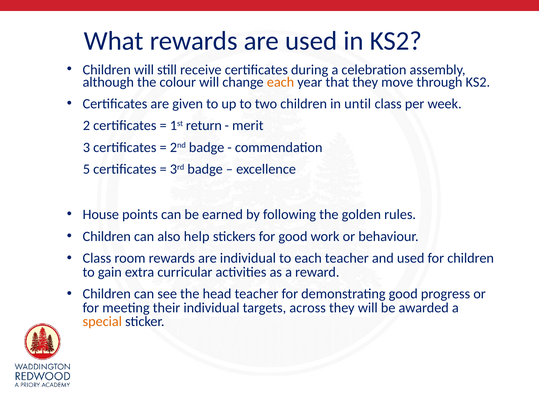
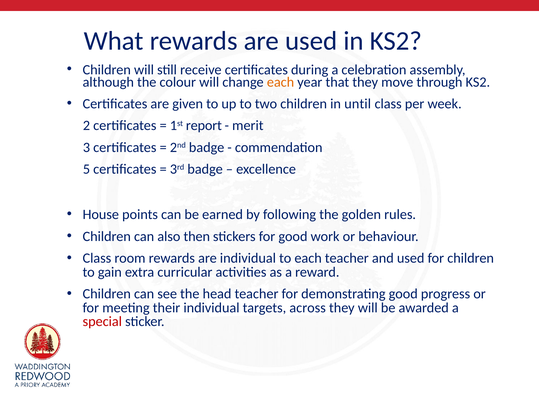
return: return -> report (204, 126)
help: help -> then (197, 237)
special colour: orange -> red (102, 322)
